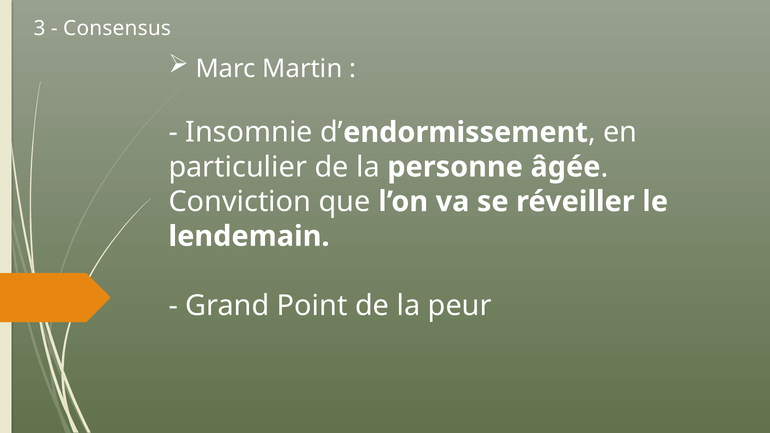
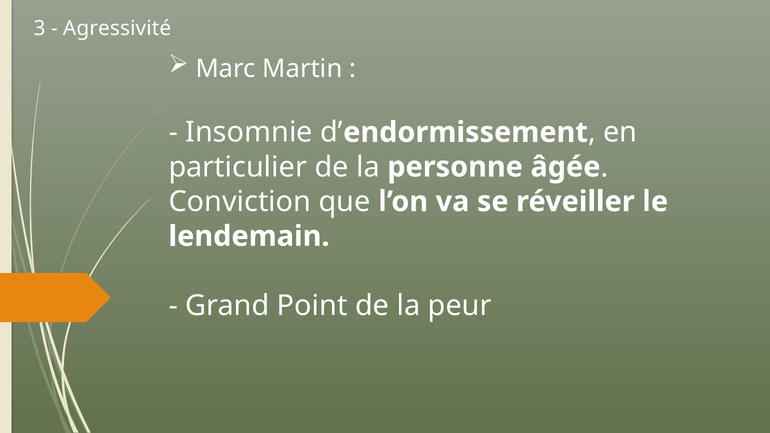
Consensus: Consensus -> Agressivité (117, 28)
